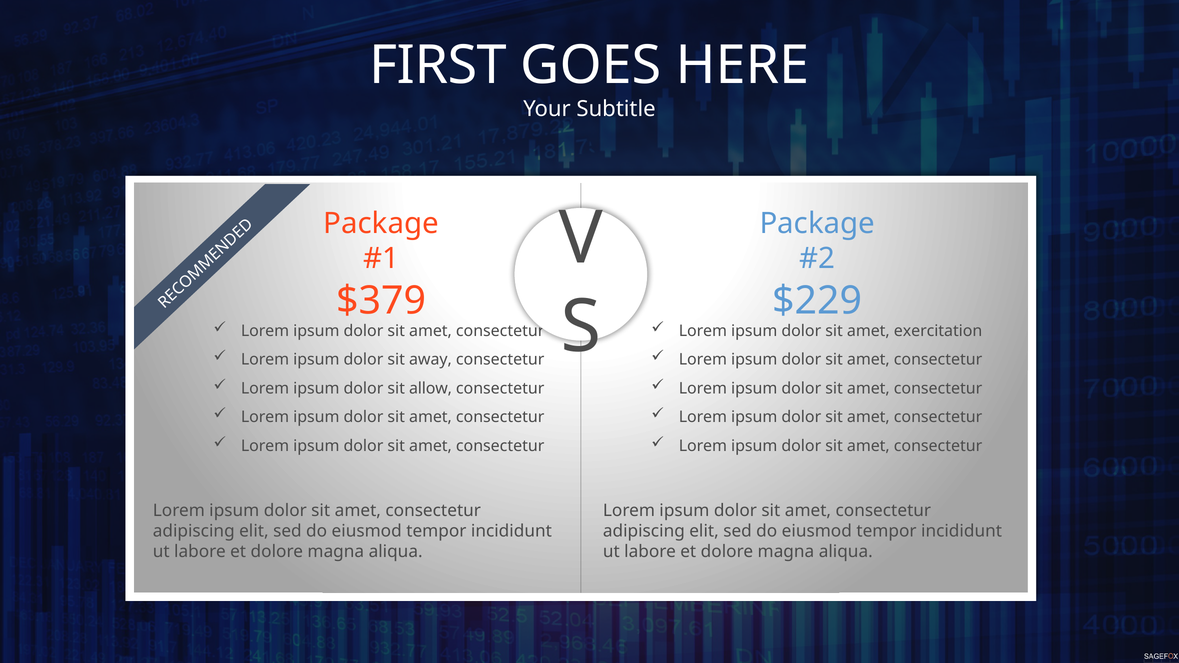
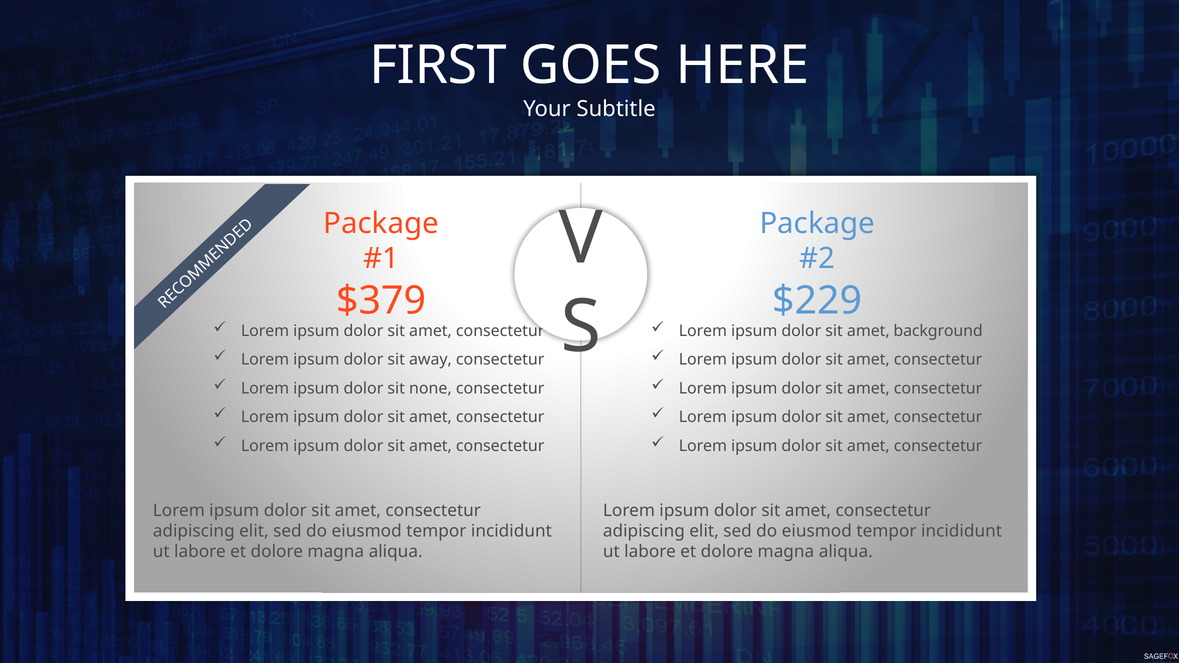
exercitation: exercitation -> background (938, 331)
allow: allow -> none (430, 388)
